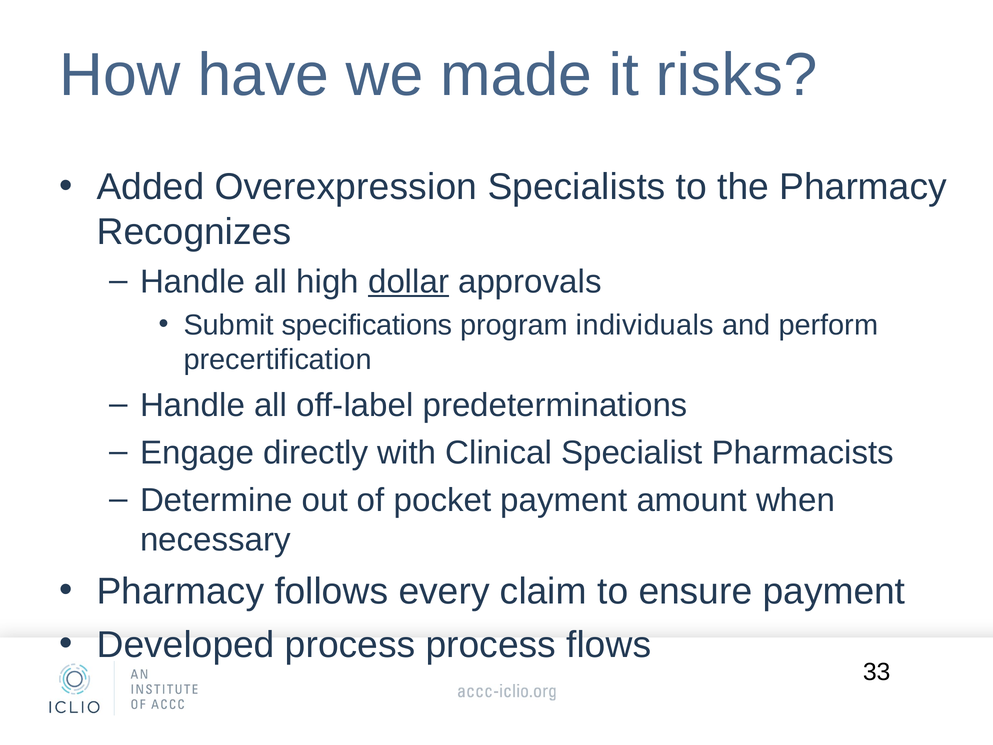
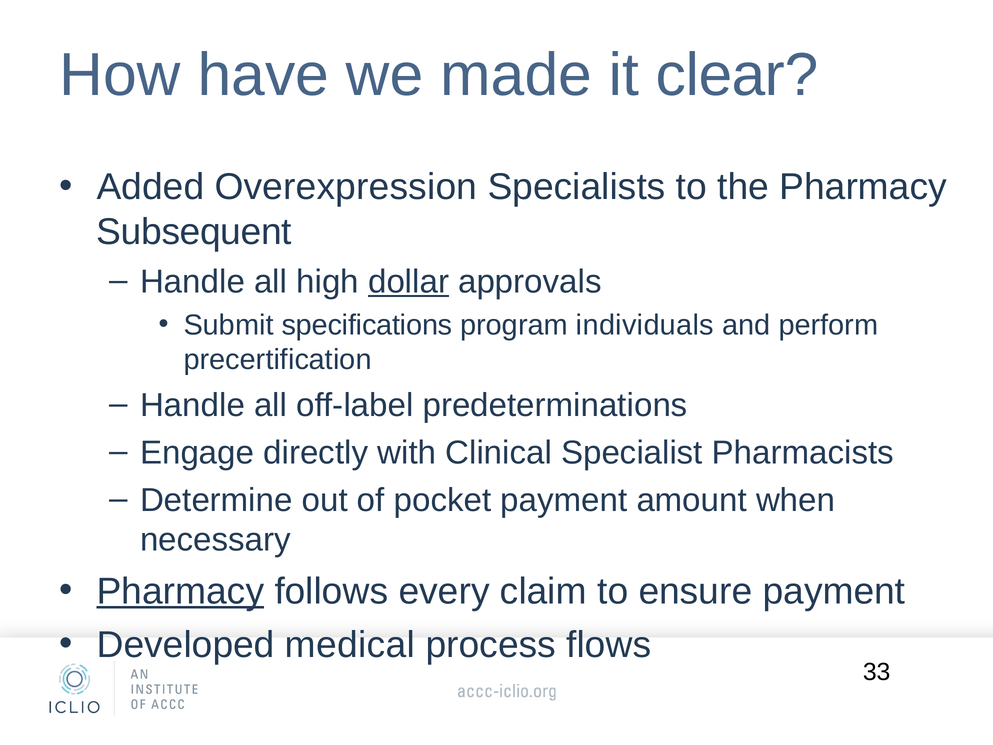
risks: risks -> clear (737, 75)
Recognizes: Recognizes -> Subsequent (194, 232)
Pharmacy underline: none -> present (180, 591)
Developed process: process -> medical (350, 645)
